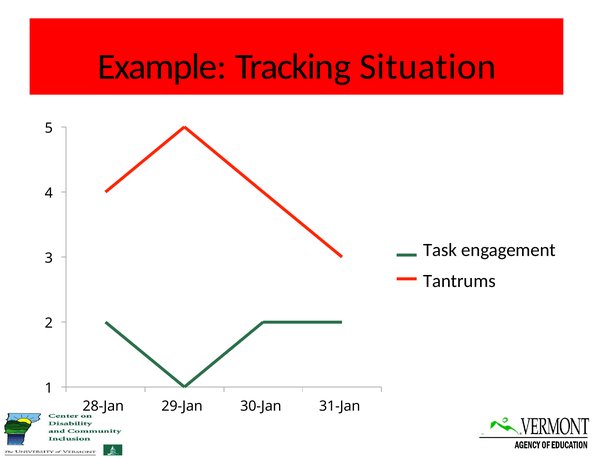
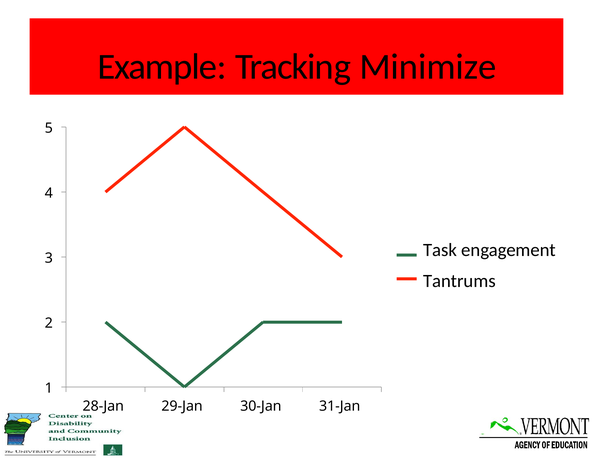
Situation: Situation -> Minimize (428, 67)
